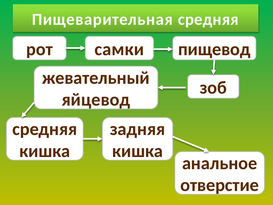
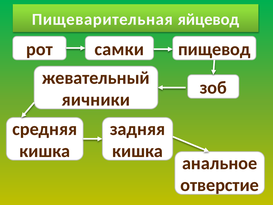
Пищеварительная средняя: средняя -> яйцевод (208, 19)
яйцевод: яйцевод -> яичники (96, 100)
